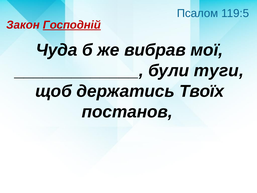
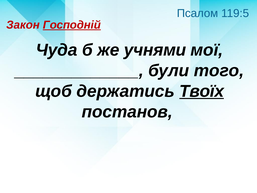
вибрав: вибрав -> учнями (155, 50)
туги: туги -> того (219, 70)
Твоїх underline: none -> present (202, 91)
